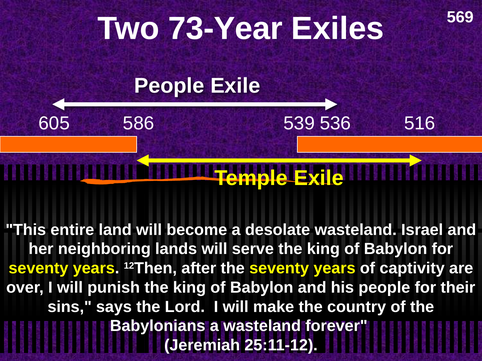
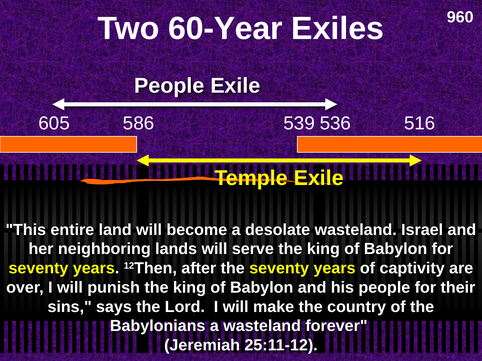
73-Year: 73-Year -> 60-Year (225, 28)
569: 569 -> 960 (460, 17)
